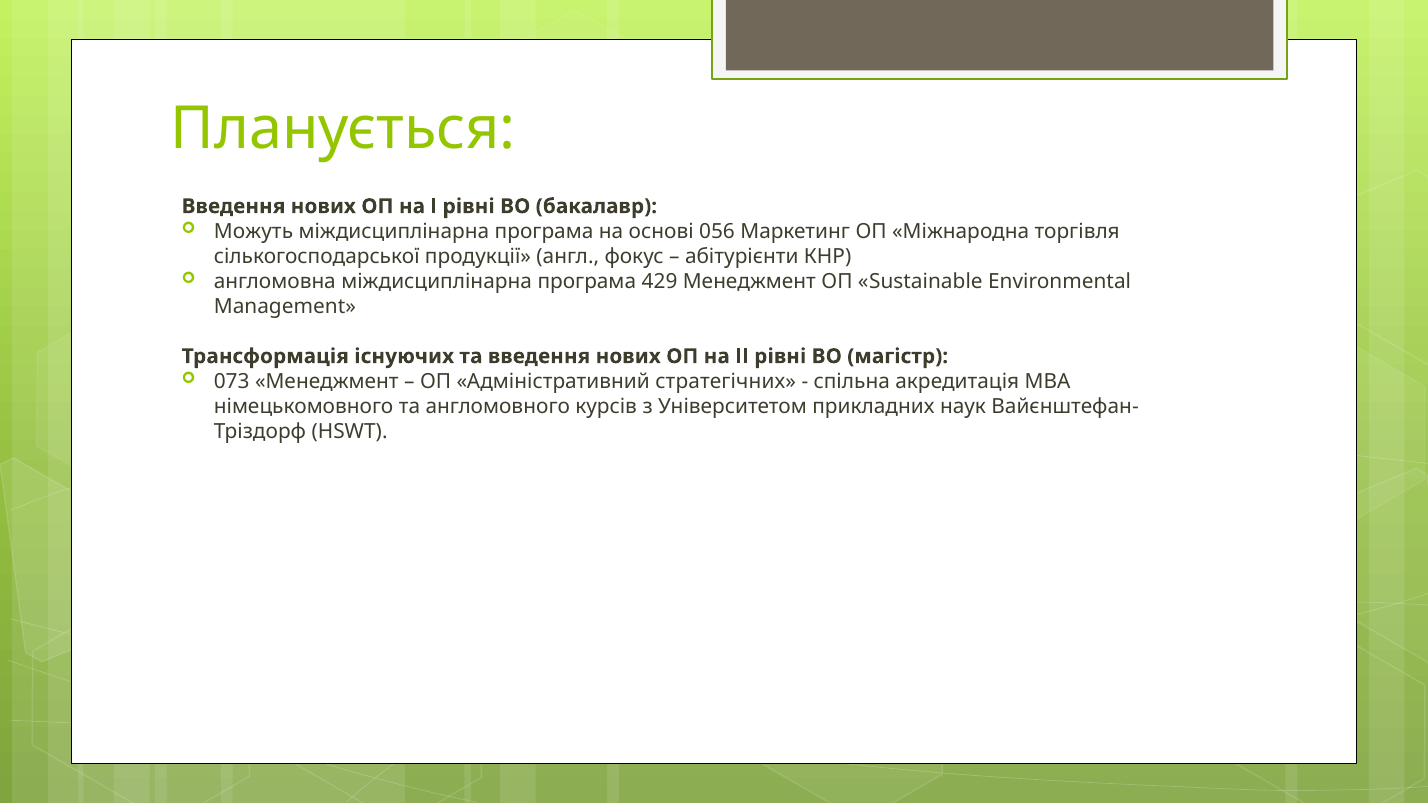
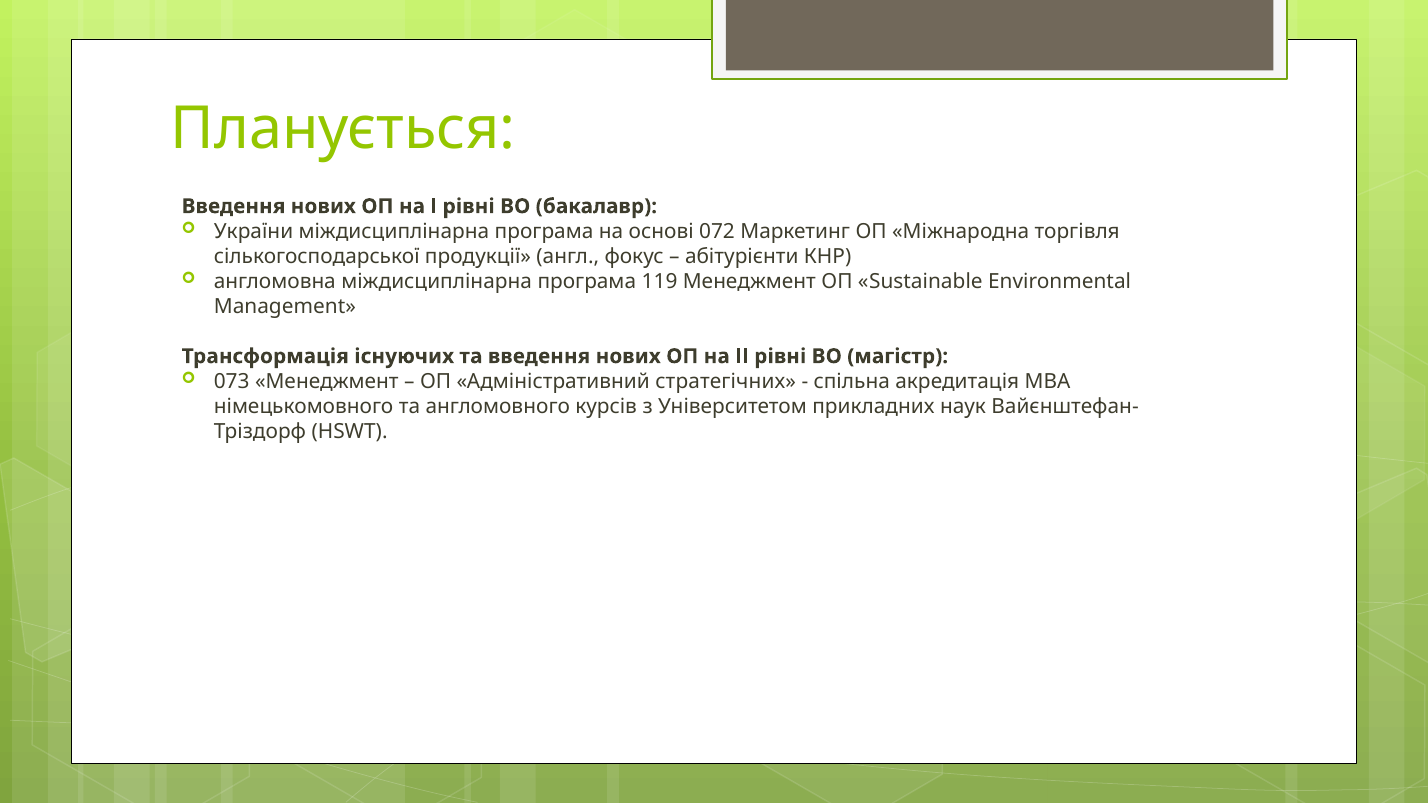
Можуть: Можуть -> України (254, 231)
056: 056 -> 072 (717, 231)
429: 429 -> 119 (660, 281)
